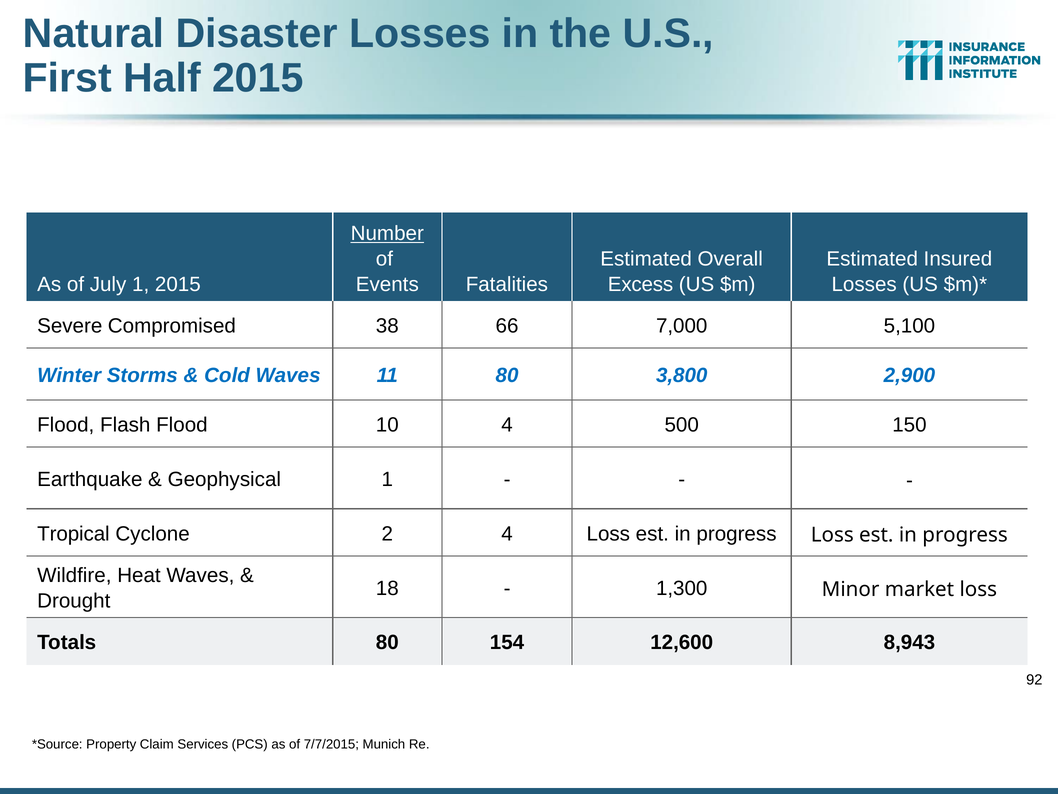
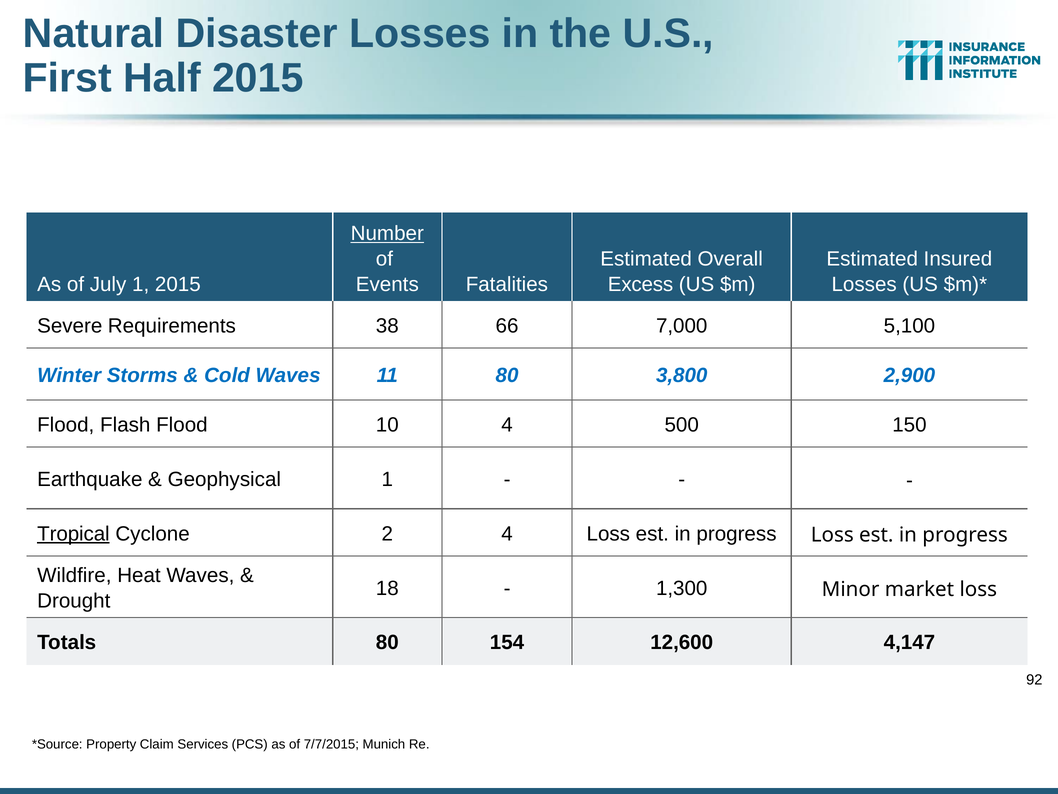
Compromised: Compromised -> Requirements (172, 326)
Tropical underline: none -> present (73, 533)
8,943: 8,943 -> 4,147 (909, 642)
